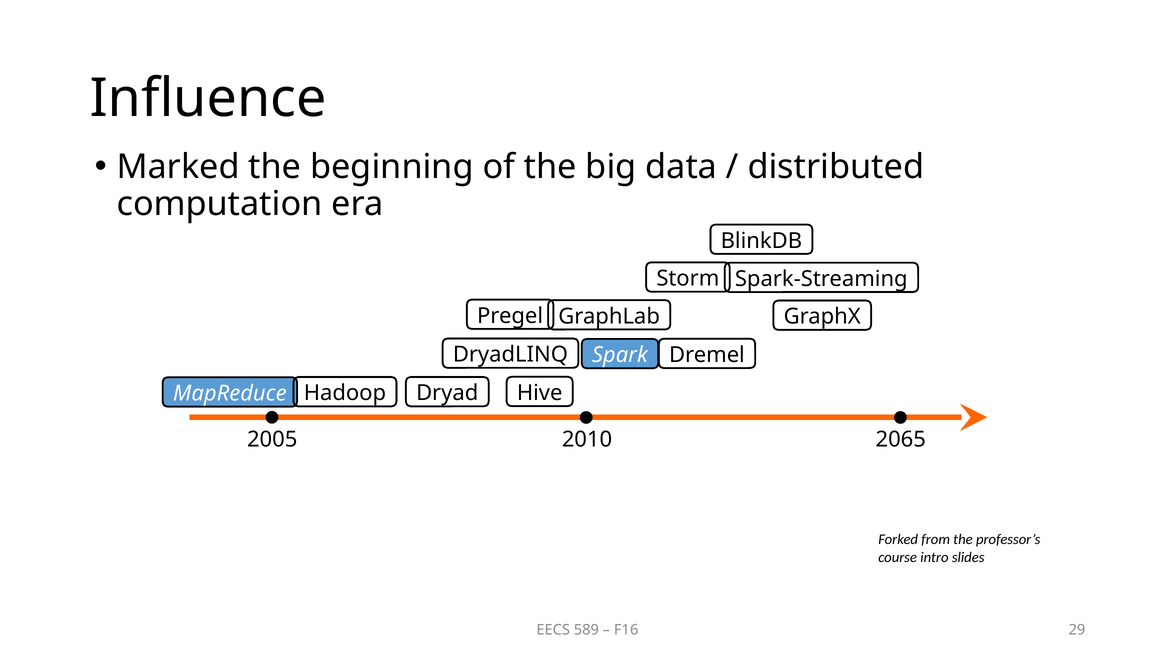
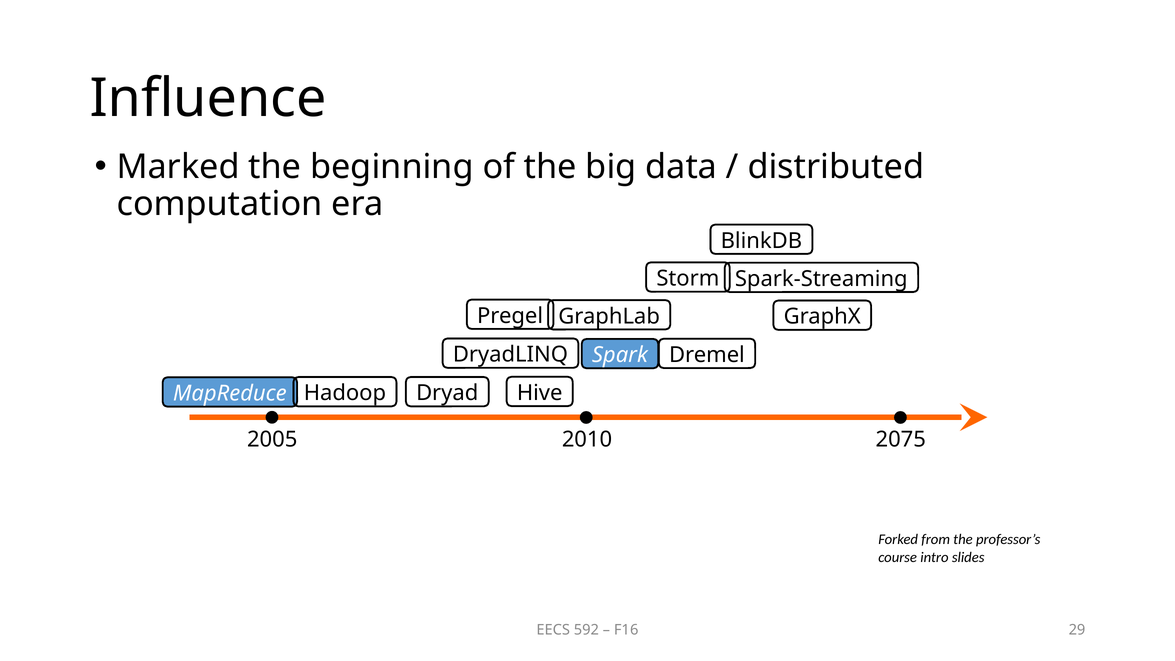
2065: 2065 -> 2075 (901, 440)
589: 589 -> 592 (586, 630)
